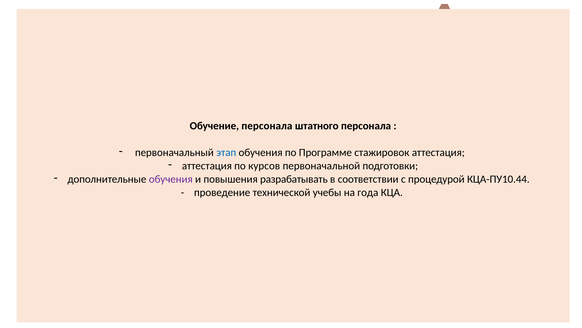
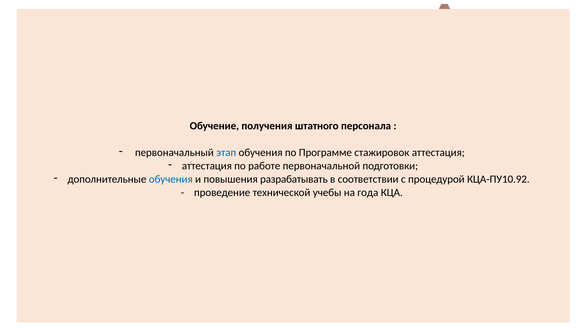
Обучение персонала: персонала -> получения (267, 126)
курсов: курсов -> работе (264, 165)
обучения colour: purple -> blue (171, 179)
КЦА-ПУ10.44: КЦА-ПУ10.44 -> КЦА-ПУ10.92 (498, 179)
